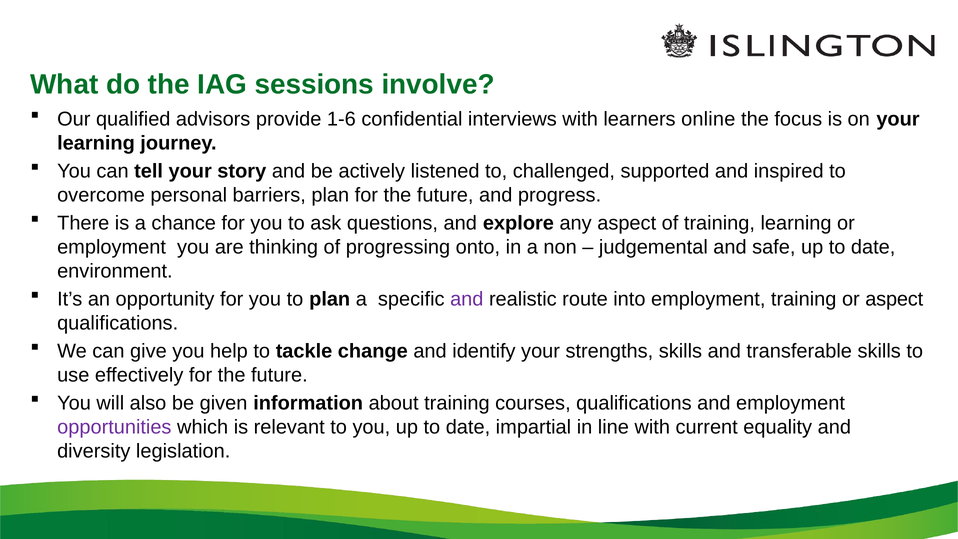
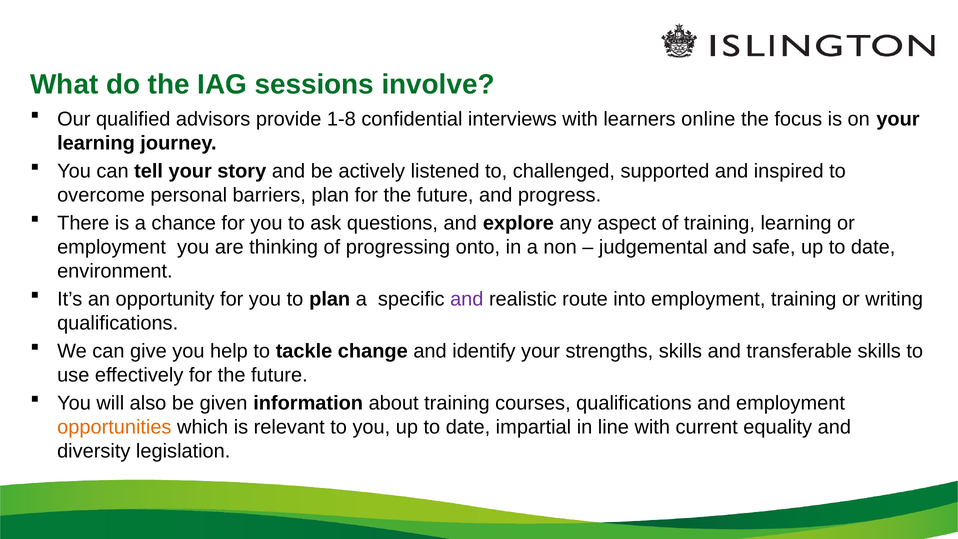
1-6: 1-6 -> 1-8 (341, 119)
or aspect: aspect -> writing (894, 299)
opportunities colour: purple -> orange (114, 427)
